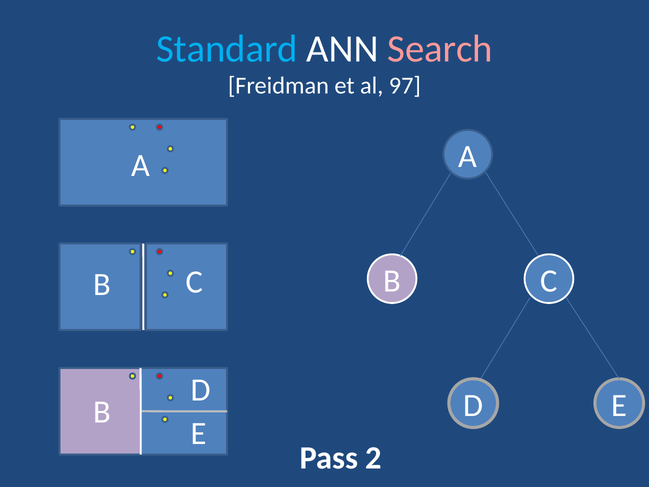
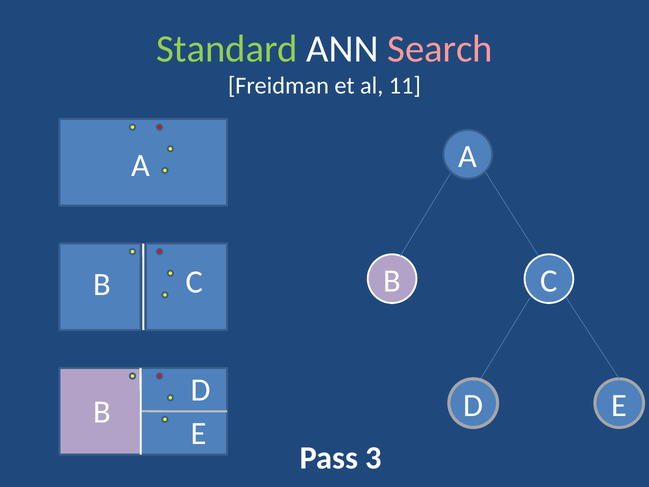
Standard colour: light blue -> light green (227, 49)
97: 97 -> 11 (405, 86)
2: 2 -> 3 (374, 458)
